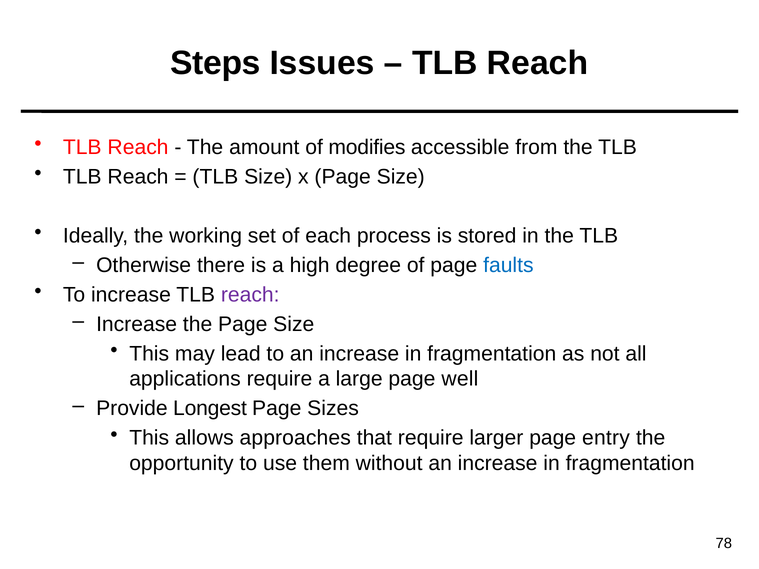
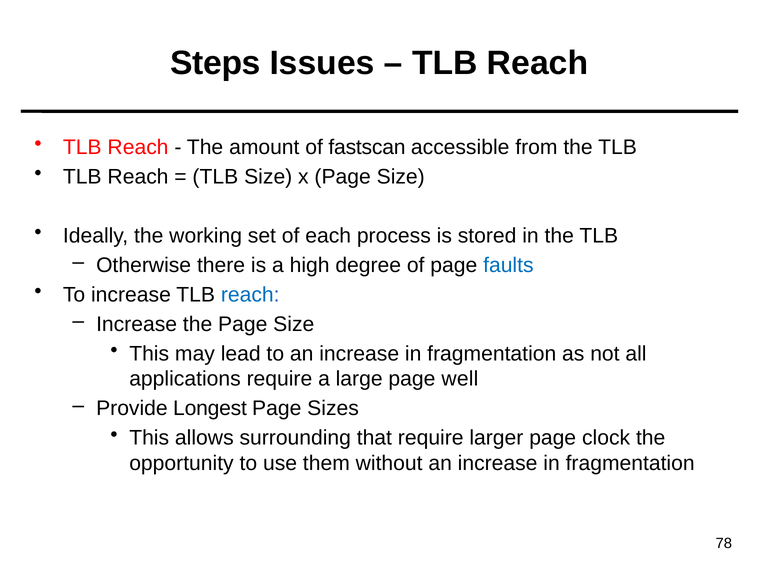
modifies: modifies -> fastscan (367, 147)
reach colour: purple -> blue (250, 295)
approaches: approaches -> surrounding (295, 438)
entry: entry -> clock (606, 438)
